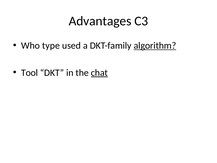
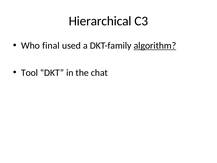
Advantages: Advantages -> Hierarchical (100, 21)
type: type -> final (51, 46)
chat underline: present -> none (99, 73)
